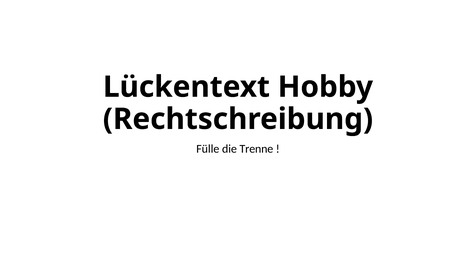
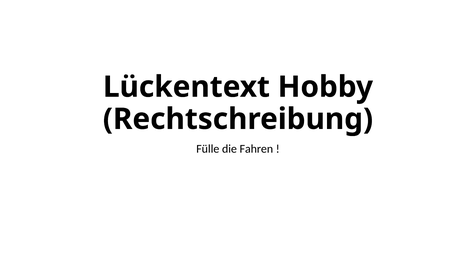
Trenne: Trenne -> Fahren (256, 149)
